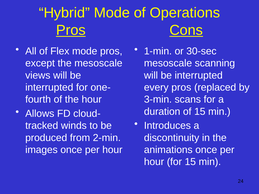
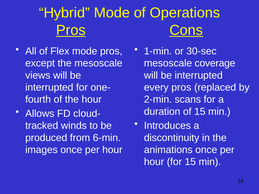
scanning: scanning -> coverage (215, 63)
3-min: 3-min -> 2-min (158, 100)
2-min: 2-min -> 6-min (107, 138)
